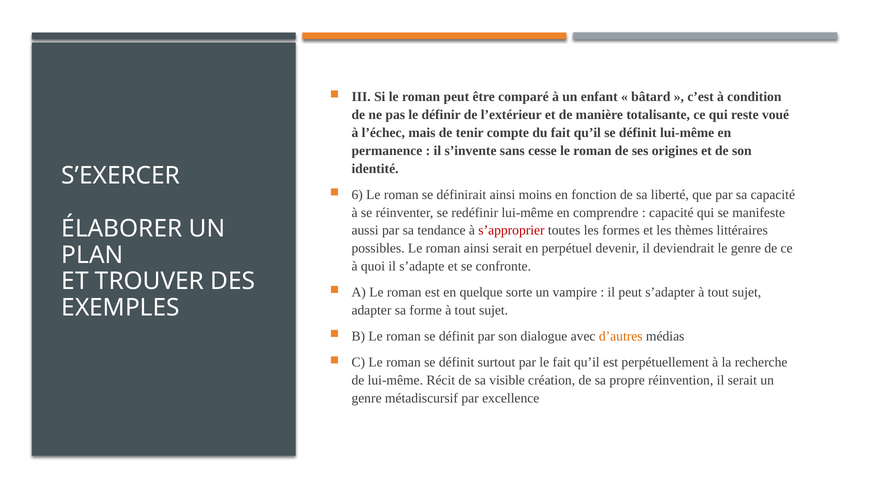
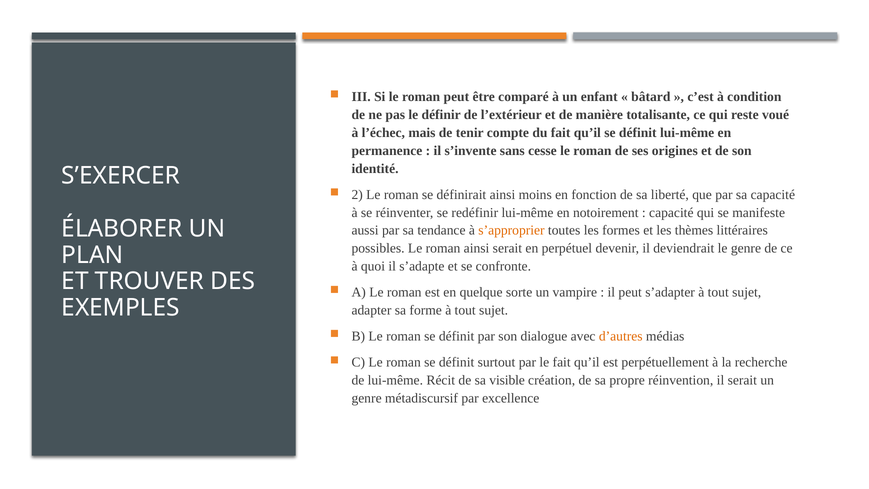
6: 6 -> 2 (357, 195)
comprendre: comprendre -> notoirement (606, 212)
s’approprier colour: red -> orange (511, 230)
